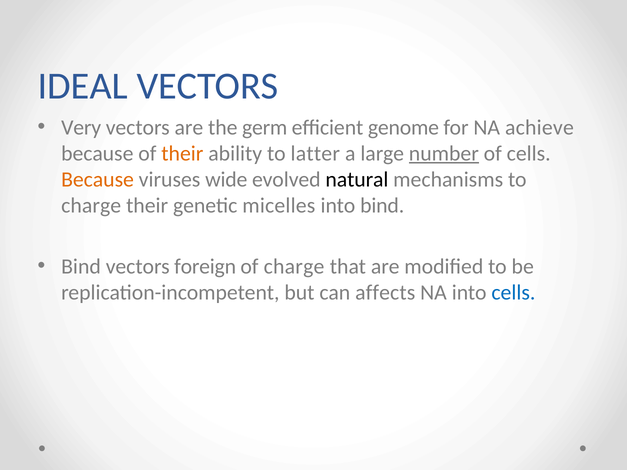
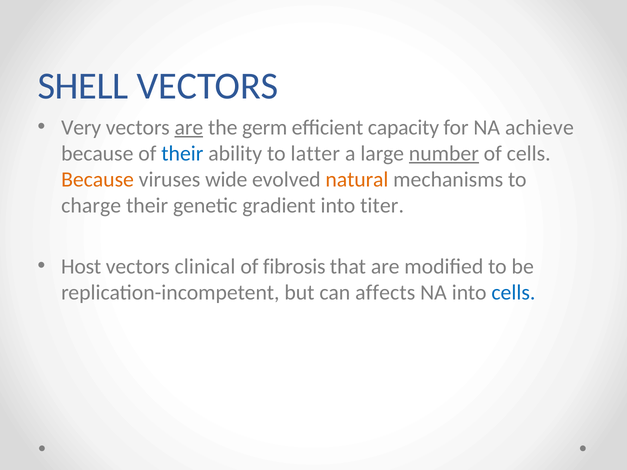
IDEAL: IDEAL -> SHELL (83, 86)
are underline: none -> present (189, 127)
genome: genome -> capacity (403, 127)
their colour: orange -> blue (182, 154)
natural colour: black -> orange (357, 180)
micelles: micelles -> gradient (279, 206)
into bind: bind -> titer (382, 206)
Bind: Bind -> Host (81, 267)
foreign: foreign -> clinical (205, 267)
of charge: charge -> fibrosis (294, 267)
